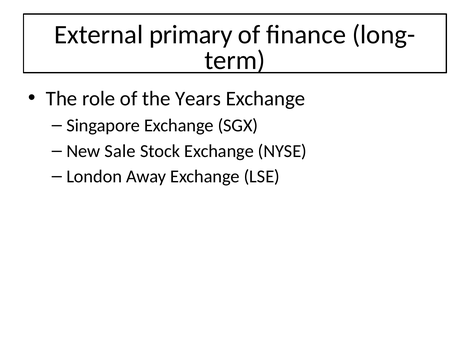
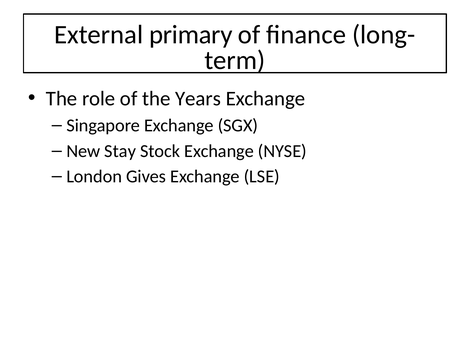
Sale: Sale -> Stay (120, 151)
Away: Away -> Gives (146, 177)
